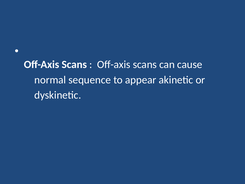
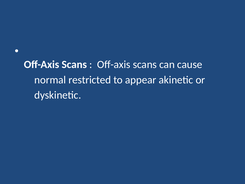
sequence: sequence -> restricted (90, 80)
